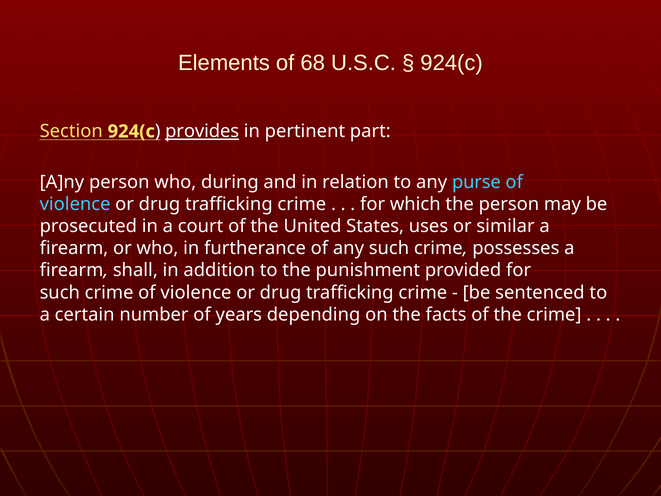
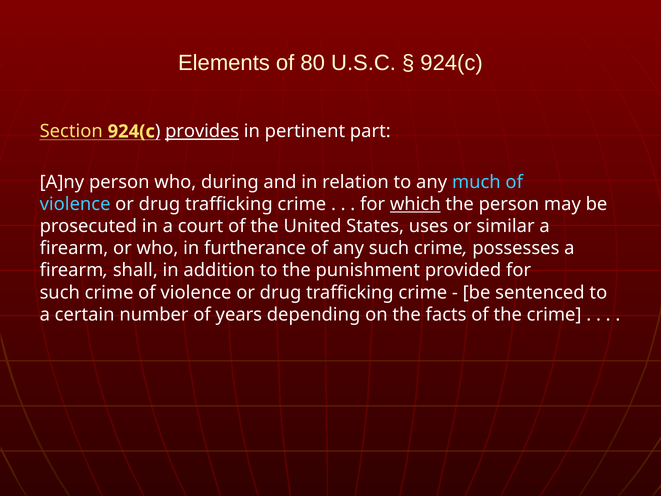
68: 68 -> 80 (313, 63)
purse: purse -> much (476, 182)
which underline: none -> present (415, 204)
